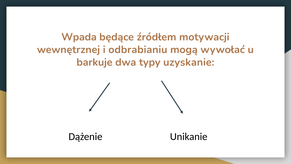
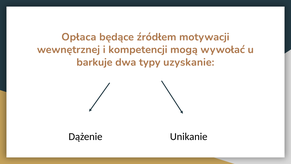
Wpada: Wpada -> Opłaca (79, 37)
odbrabianiu: odbrabianiu -> kompetencji (138, 49)
